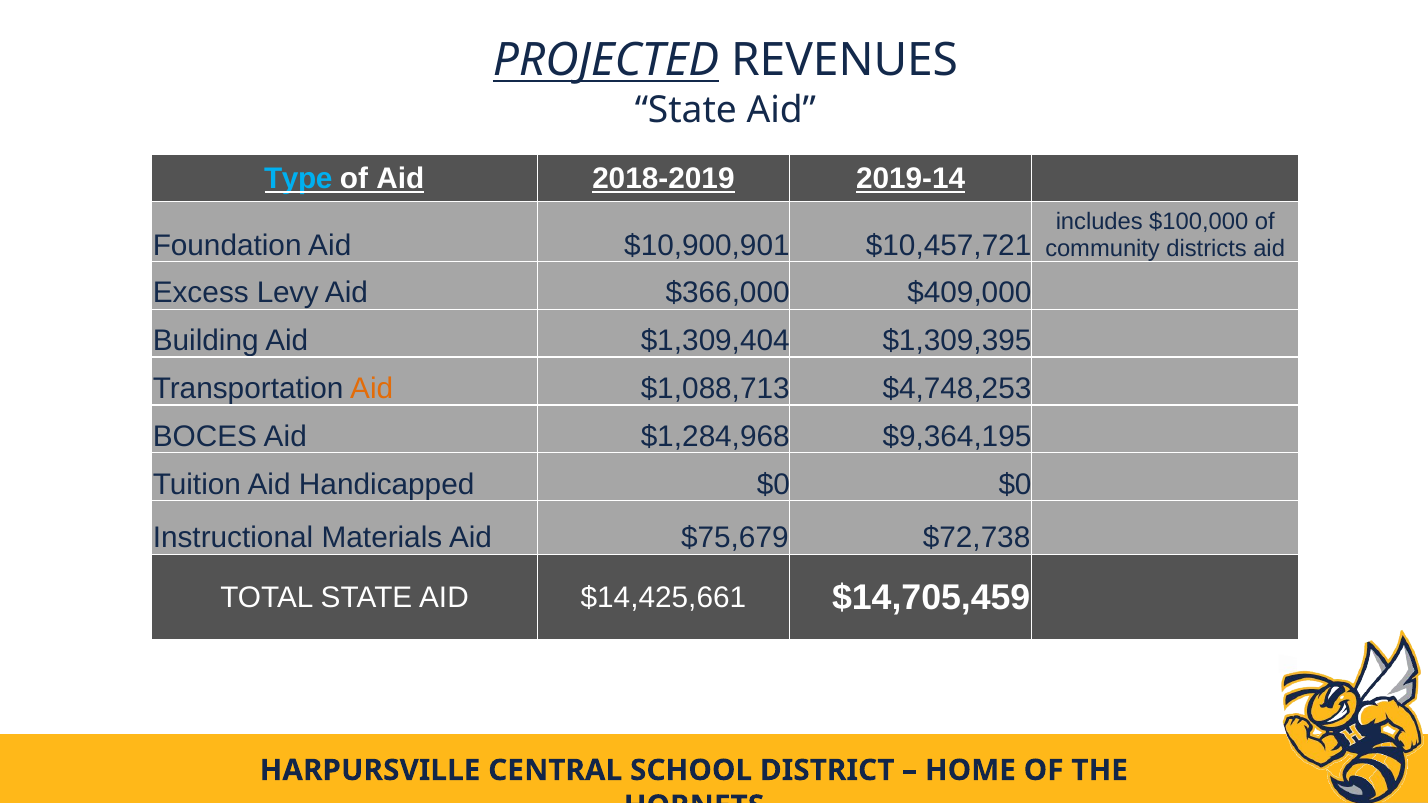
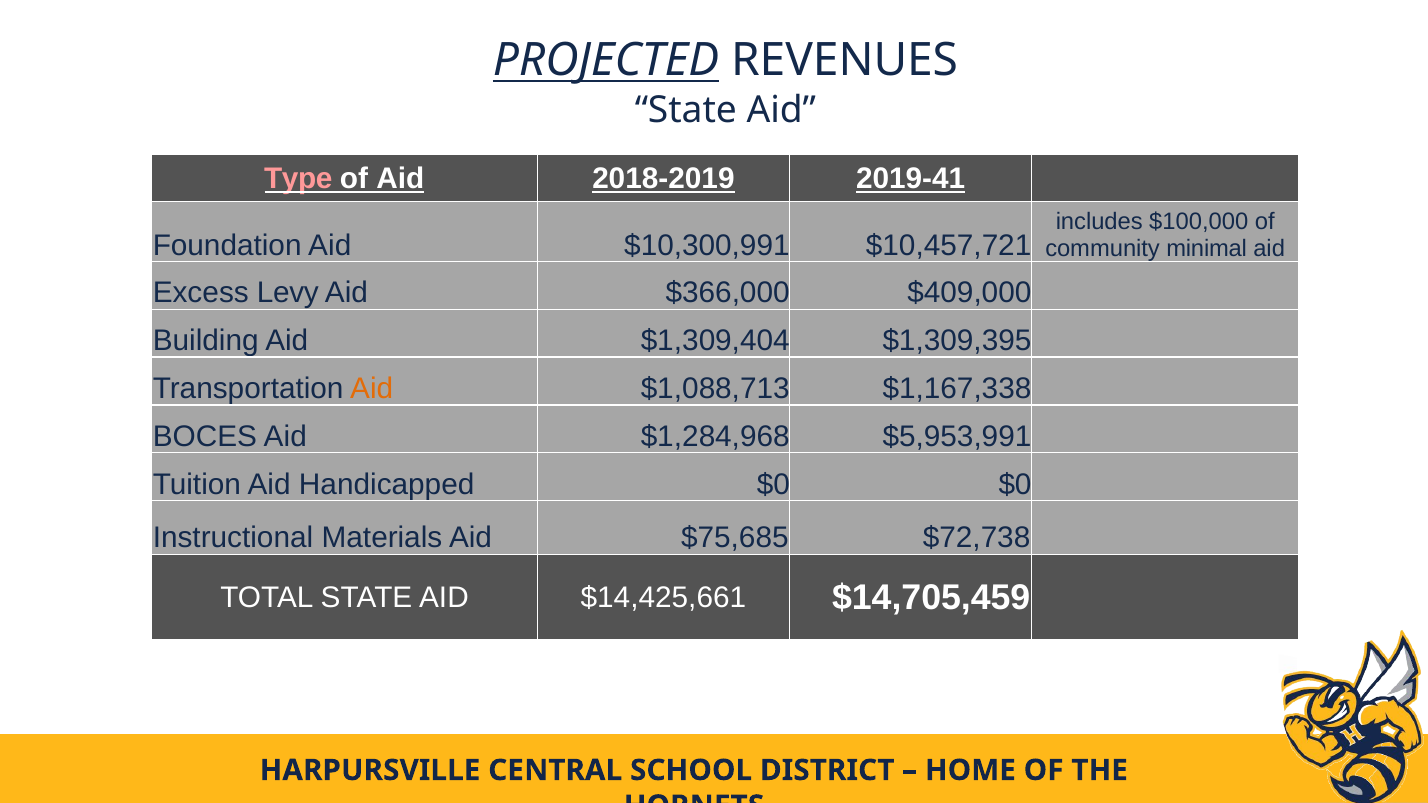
Type colour: light blue -> pink (298, 179)
2019-14: 2019-14 -> 2019-41 (911, 179)
$10,900,901: $10,900,901 -> $10,300,991 (707, 245)
districts: districts -> minimal (1207, 248)
$4,748,253: $4,748,253 -> $1,167,338 (957, 389)
$9,364,195: $9,364,195 -> $5,953,991 (957, 437)
$75,679: $75,679 -> $75,685 (735, 538)
